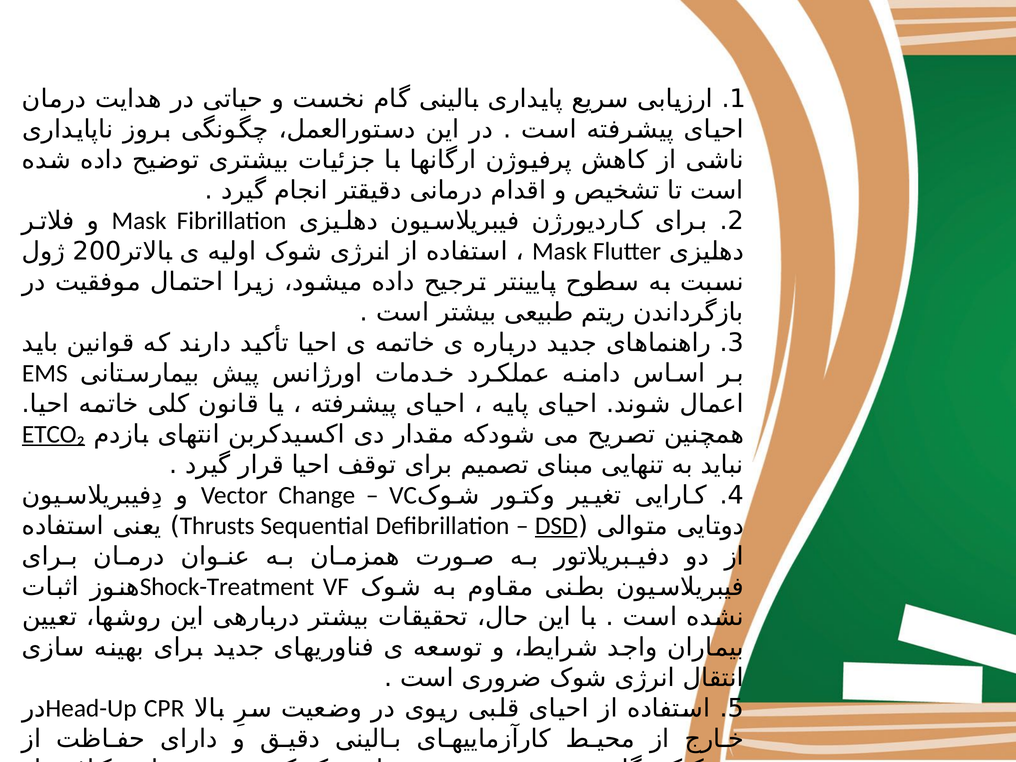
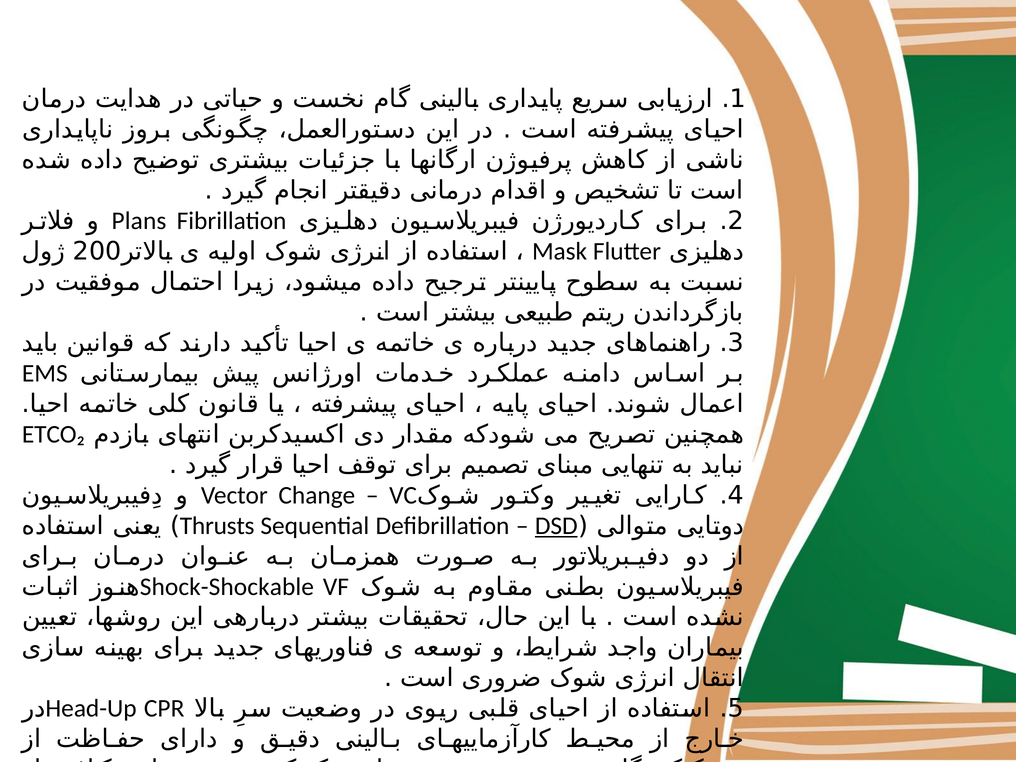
Mask: Mask -> Plans (139, 221)
ETCO₂ underline: present -> none (53, 434)
Shock-Treatment: Shock-Treatment -> Shock-Shockable (227, 587)
